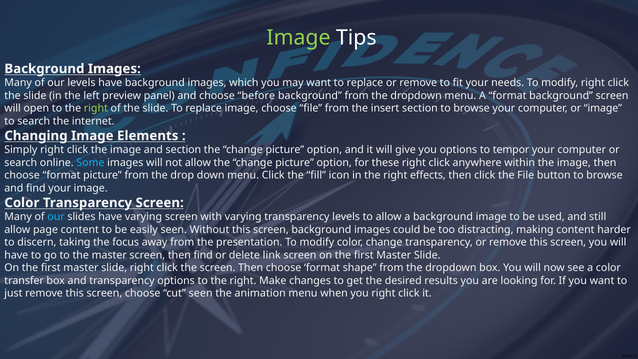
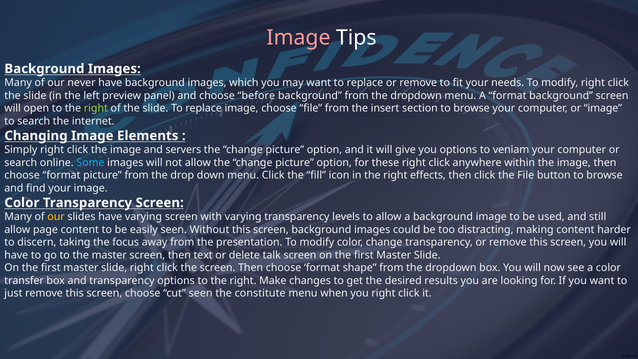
Image colour: light green -> pink (299, 38)
our levels: levels -> never (81, 83)
and section: section -> servers (183, 150)
tempor: tempor -> veniam (511, 150)
our colour: light blue -> yellow (56, 217)
then find: find -> text (203, 255)
link: link -> talk (272, 255)
animation: animation -> constitute (260, 293)
